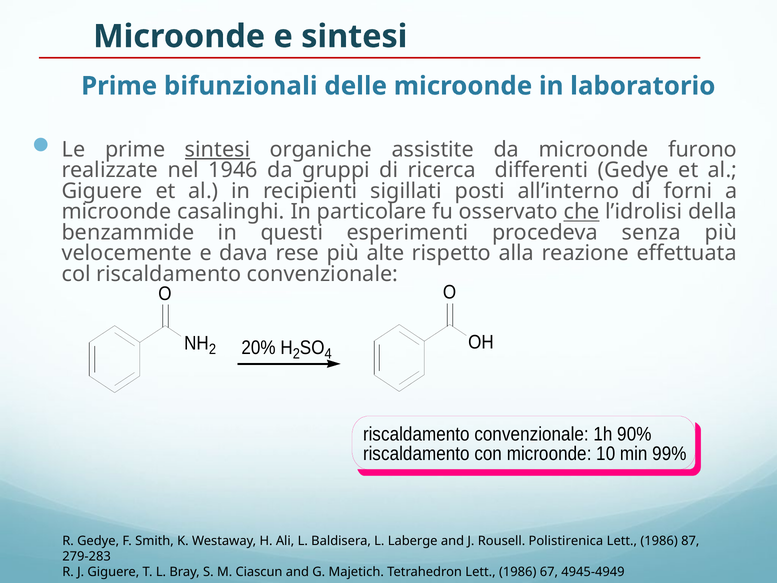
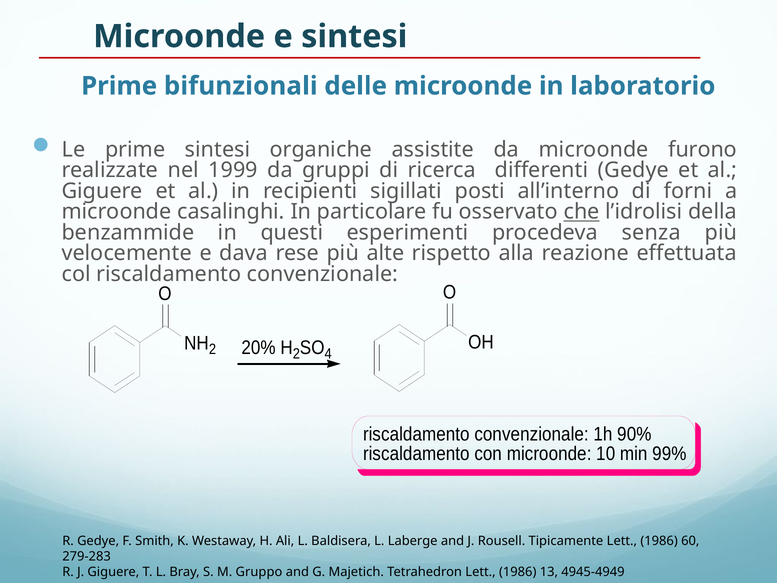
sintesi underline: present -> none (218, 149)
1946: 1946 -> 1999 (233, 170)
Polistirenica: Polistirenica -> Tipicamente (566, 541)
87: 87 -> 60 (690, 541)
Ciascun: Ciascun -> Gruppo (259, 572)
67: 67 -> 13 (549, 572)
